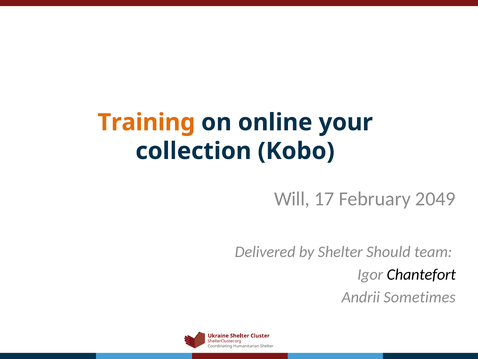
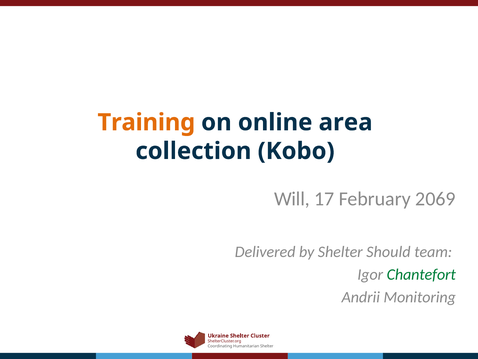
your: your -> area (346, 122)
2049: 2049 -> 2069 (435, 199)
Chantefort colour: black -> green (421, 274)
Sometimes: Sometimes -> Monitoring (420, 297)
